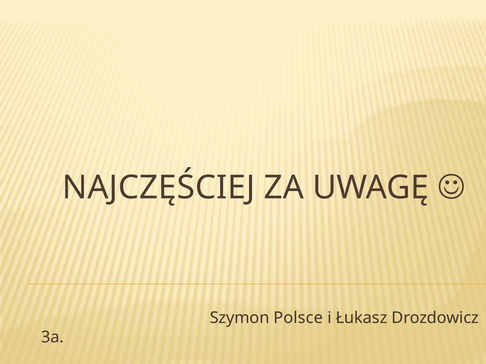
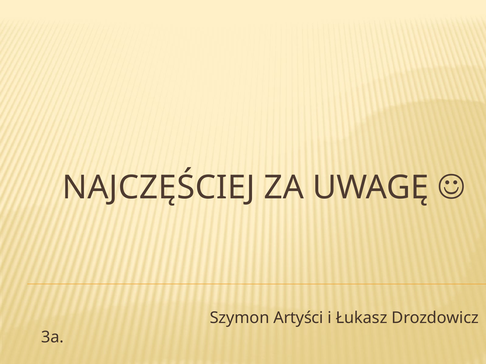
Polsce: Polsce -> Artyści (298, 318)
